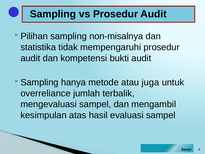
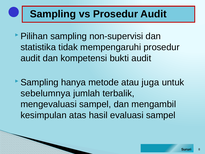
non-misalnya: non-misalnya -> non-supervisi (116, 36)
overreliance: overreliance -> sebelumnya (46, 93)
